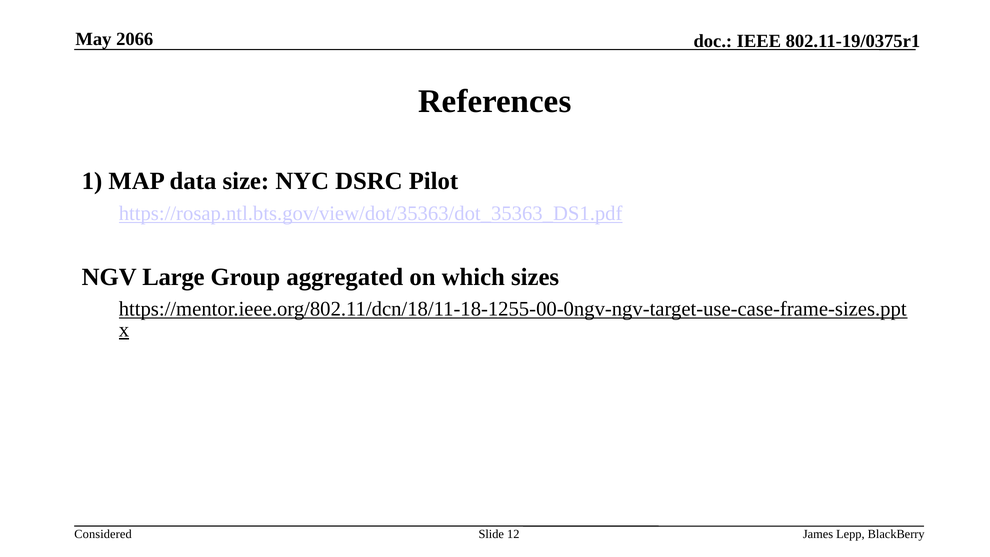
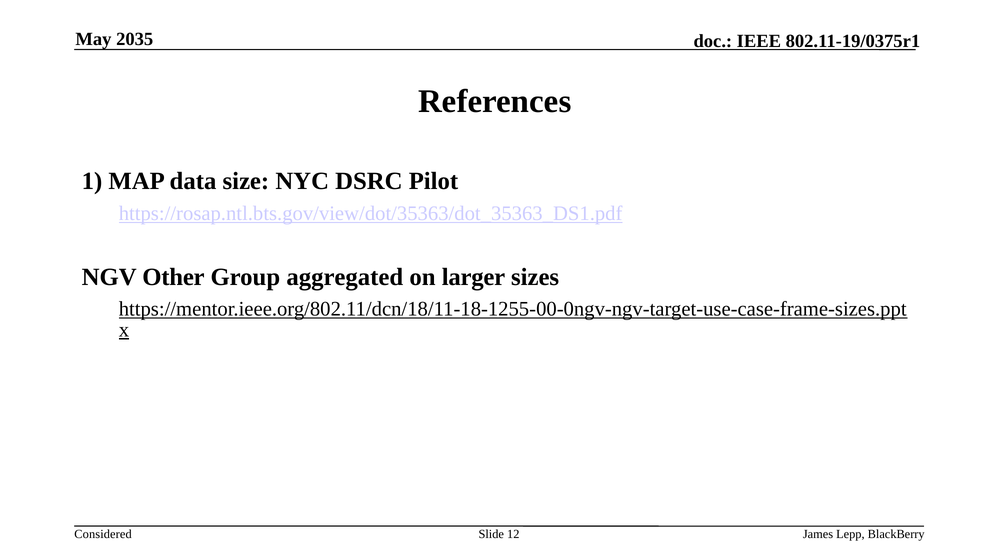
2066: 2066 -> 2035 (135, 39)
Large: Large -> Other (173, 277)
which: which -> larger (473, 277)
